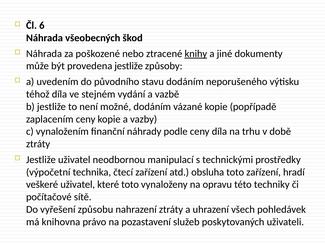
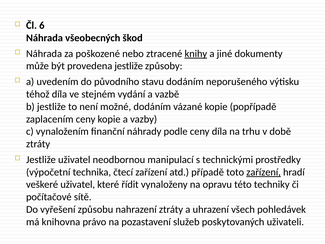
obsluha: obsluha -> případě (208, 172)
zařízení underline: none -> present (264, 172)
které toto: toto -> řídit (130, 184)
